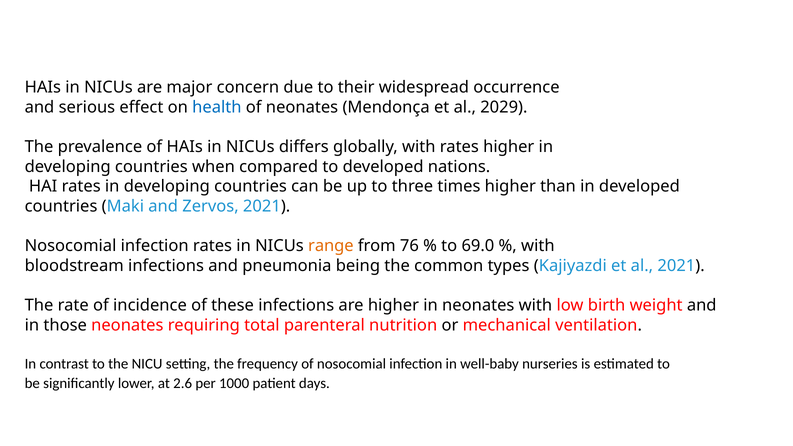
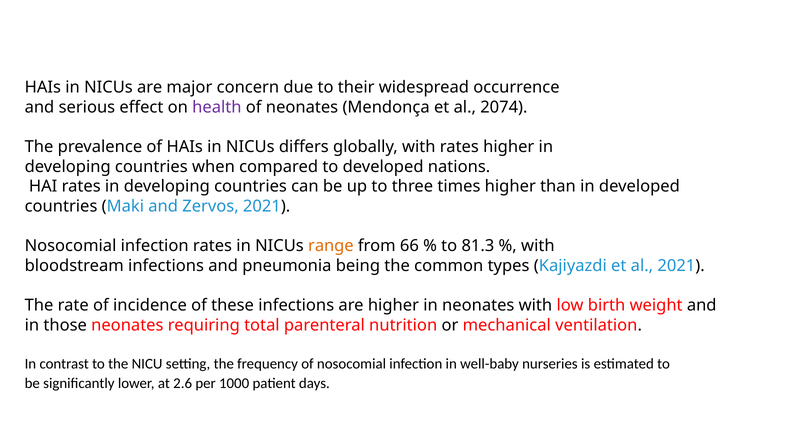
health colour: blue -> purple (217, 107)
2029: 2029 -> 2074 (504, 107)
76: 76 -> 66 (409, 246)
69.0: 69.0 -> 81.3 (478, 246)
